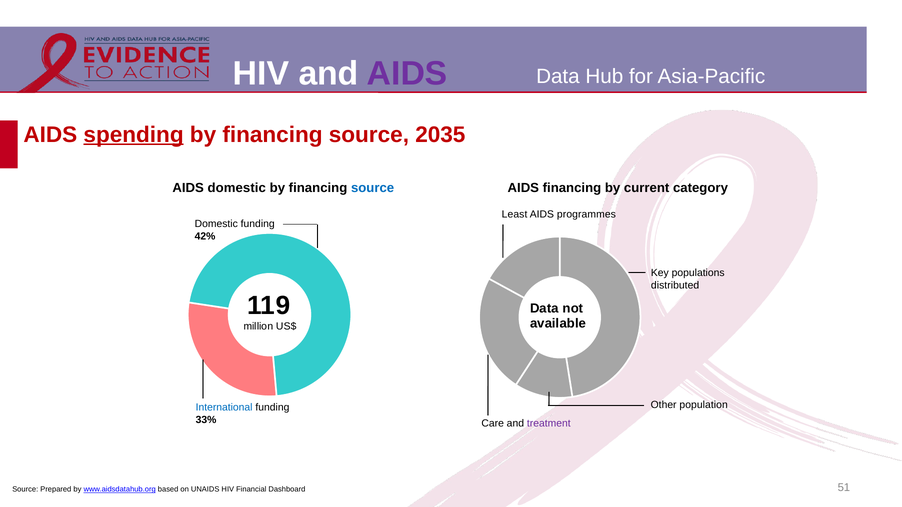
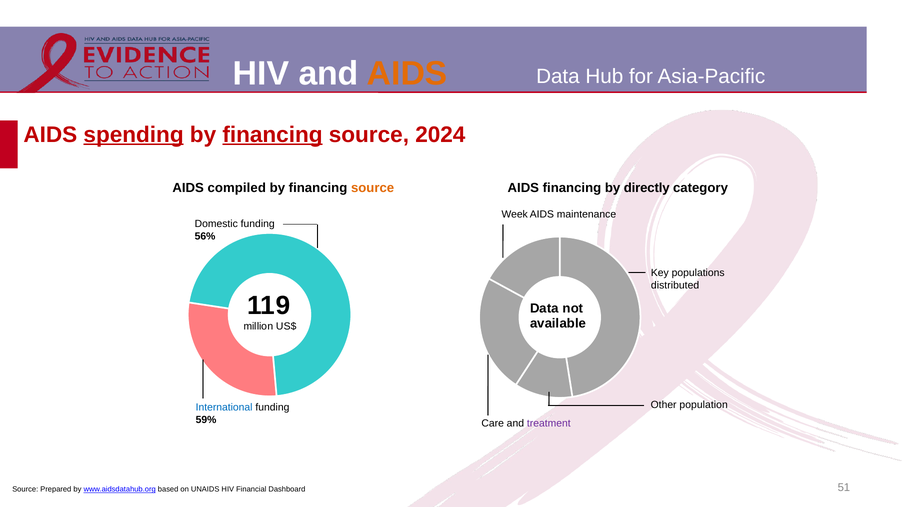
AIDS colour: purple -> orange (407, 74)
financing underline: none -> present (272, 135)
2035: 2035 -> 2024 (440, 135)
AIDS domestic: domestic -> compiled (237, 188)
source colour: blue -> orange (373, 188)
current: current -> directly (647, 188)
Least: Least -> Week (515, 215)
programmes: programmes -> maintenance (586, 215)
42%: 42% -> 56% (205, 237)
33%: 33% -> 59% (206, 420)
